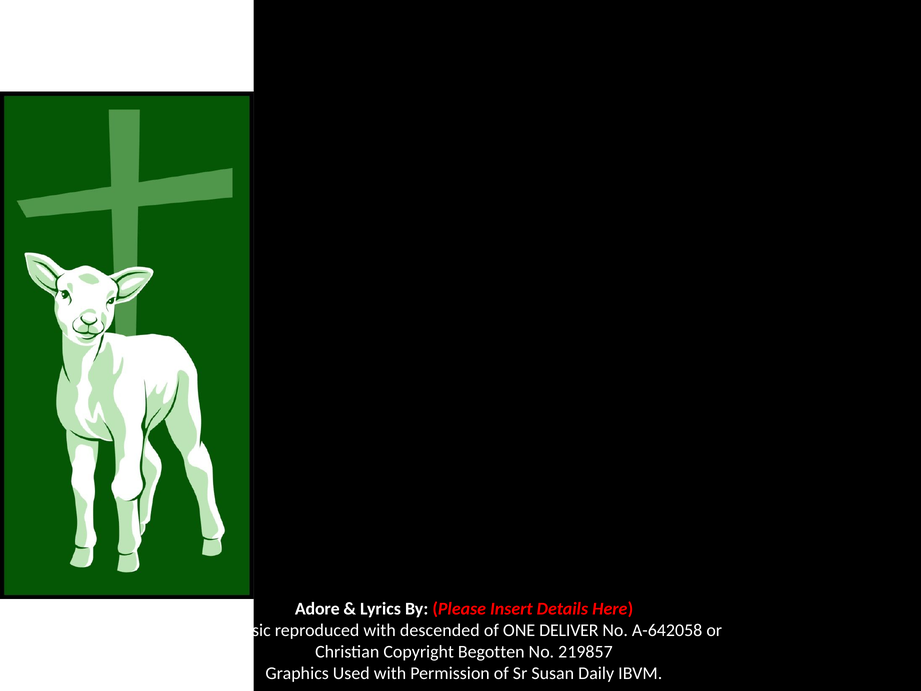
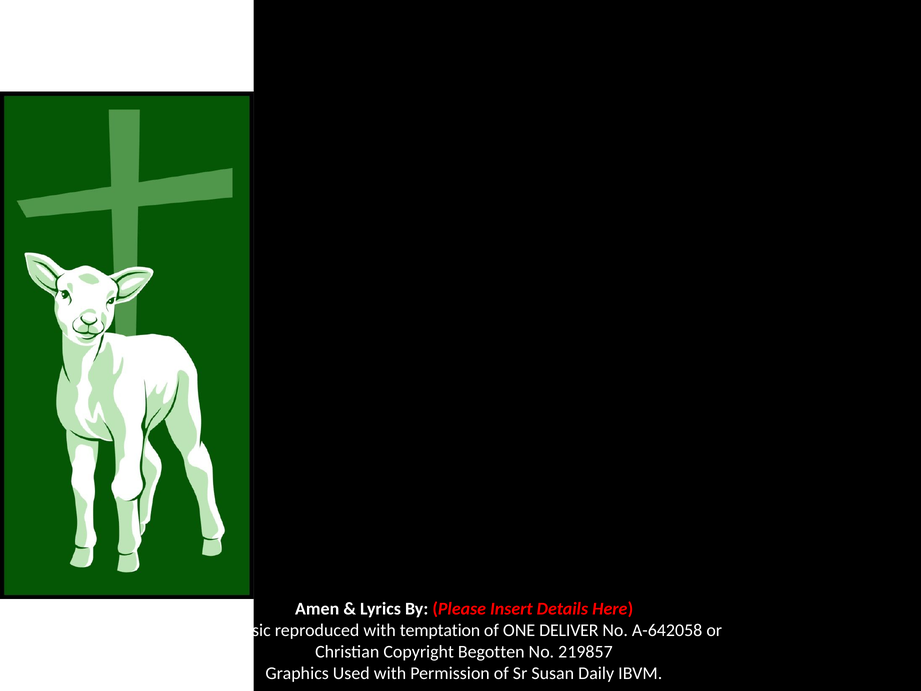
Adore: Adore -> Amen (317, 609)
descended: descended -> temptation (440, 630)
